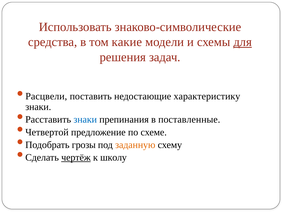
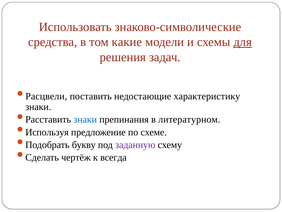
поставленные: поставленные -> литературном (189, 119)
Четвертой: Четвертой -> Используя (47, 132)
грозы: грозы -> букву (84, 144)
заданную colour: orange -> purple (135, 144)
чертёж underline: present -> none (76, 157)
школу: школу -> всегда (113, 157)
